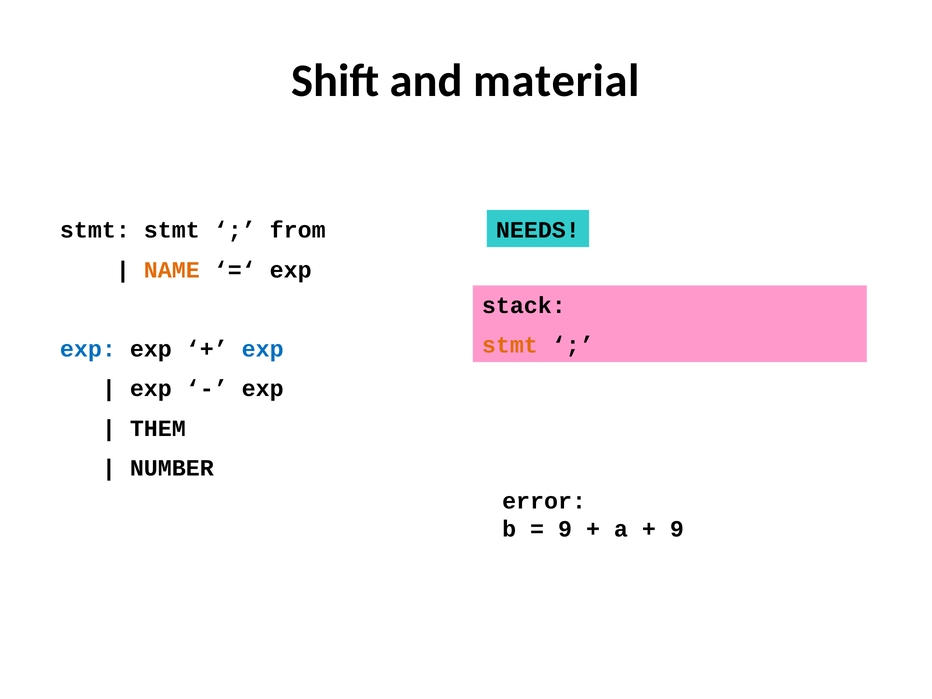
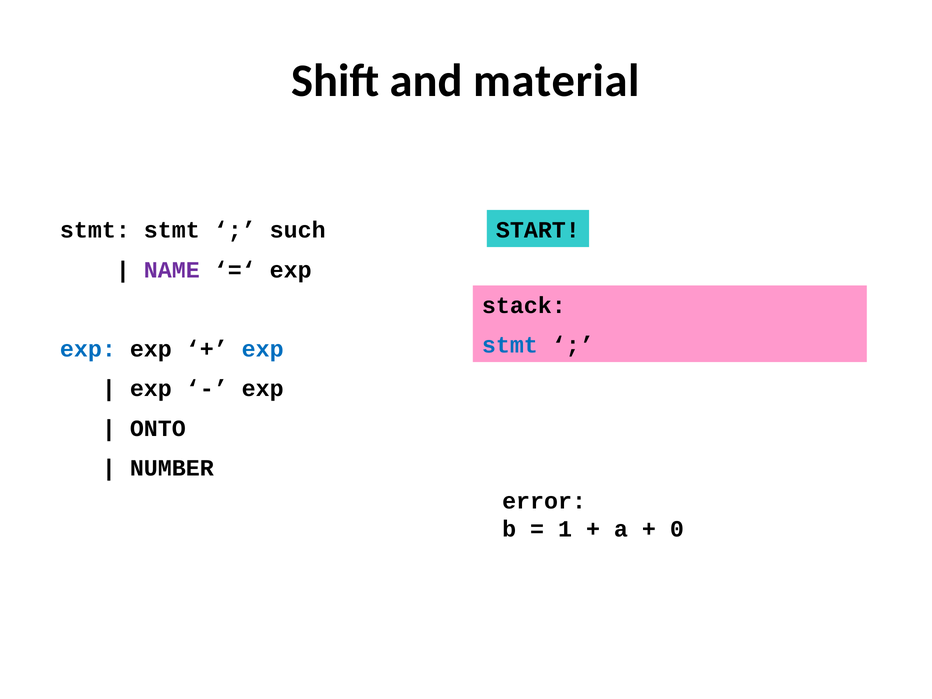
from: from -> such (298, 230)
NEEDS: NEEDS -> START (538, 230)
NAME colour: orange -> purple (172, 270)
stmt colour: orange -> blue (510, 345)
THEM: THEM -> ONTO (158, 428)
9: 9 -> 1 (565, 529)
9: 9 -> 0 (677, 529)
